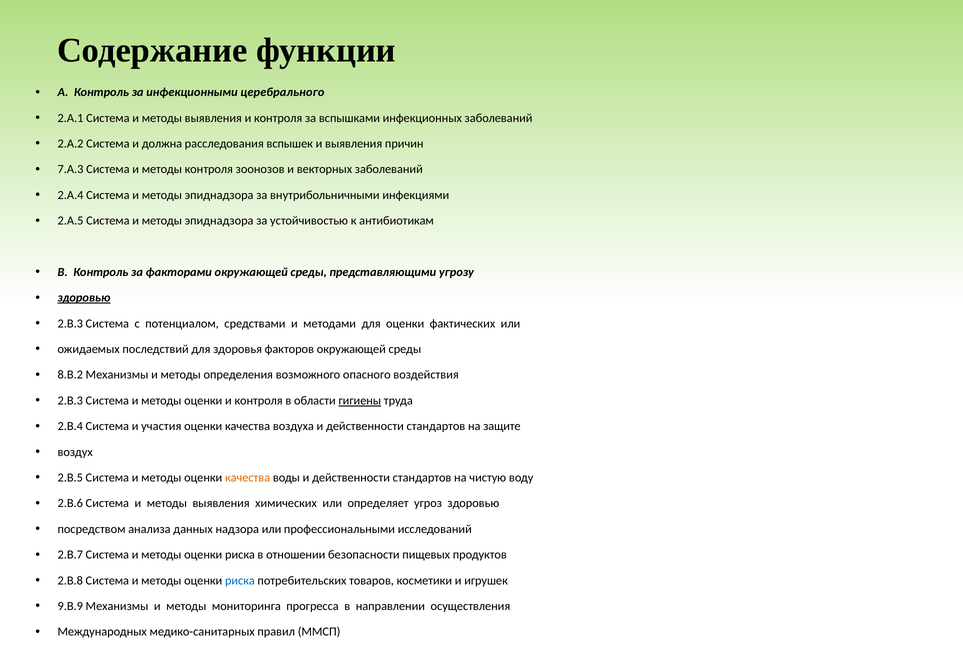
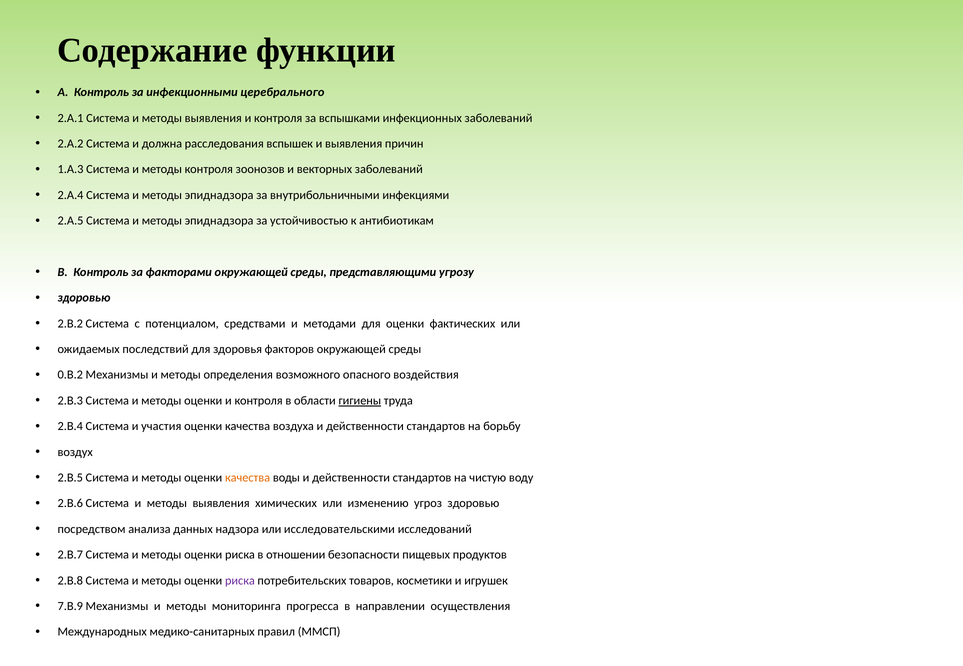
7.A.3: 7.A.3 -> 1.A.3 (71, 170)
здоровью underline: present -> none (84, 298)
2.B.3: 2.B.3 -> 2.B.2 (70, 324)
8.B.2: 8.B.2 -> 0.B.2 (70, 375)
защите: защите -> борьбу (502, 427)
определяет: определяет -> изменению (378, 504)
профессиональными: профессиональными -> исследовательскими (339, 530)
риска colour: blue -> purple (240, 581)
9.B.9: 9.B.9 -> 7.B.9 (70, 607)
